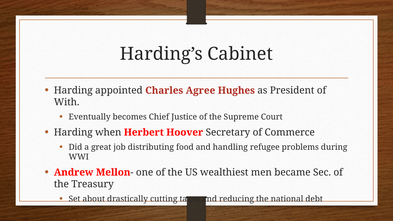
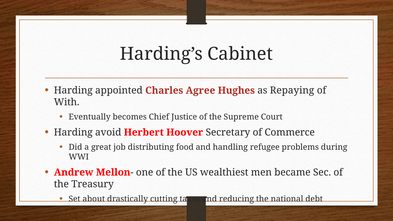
President: President -> Repaying (292, 90)
when: when -> avoid (108, 132)
